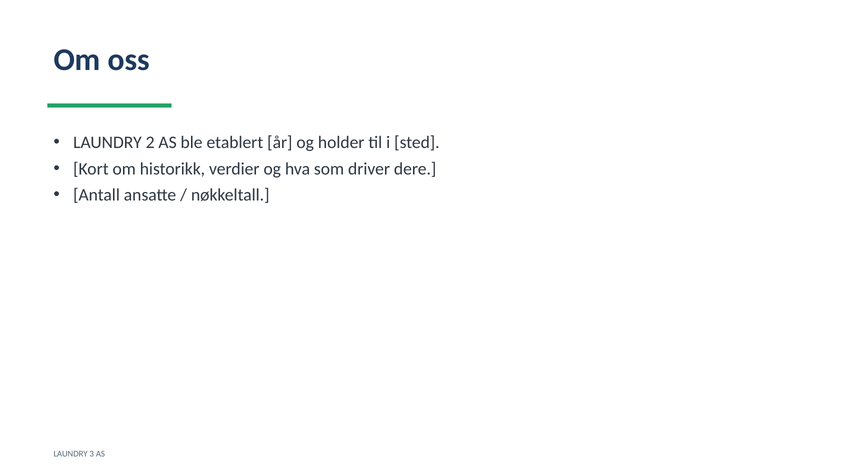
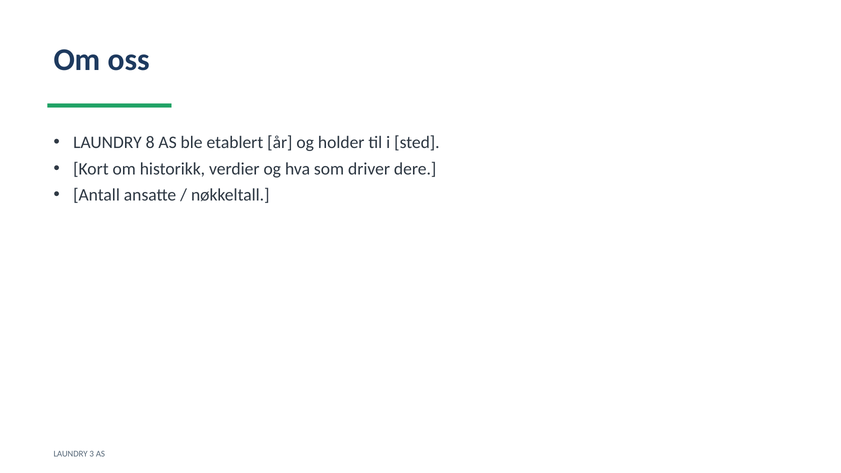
2: 2 -> 8 (150, 142)
